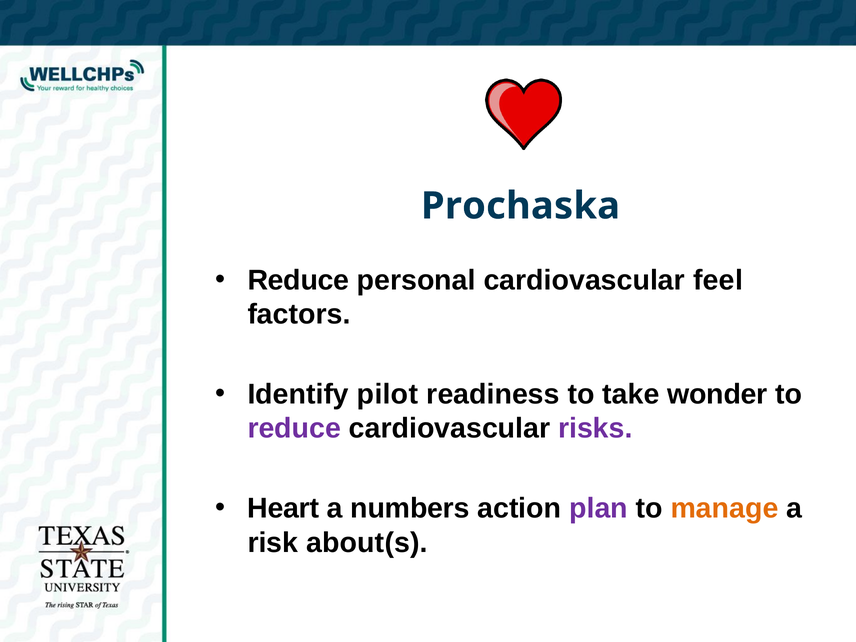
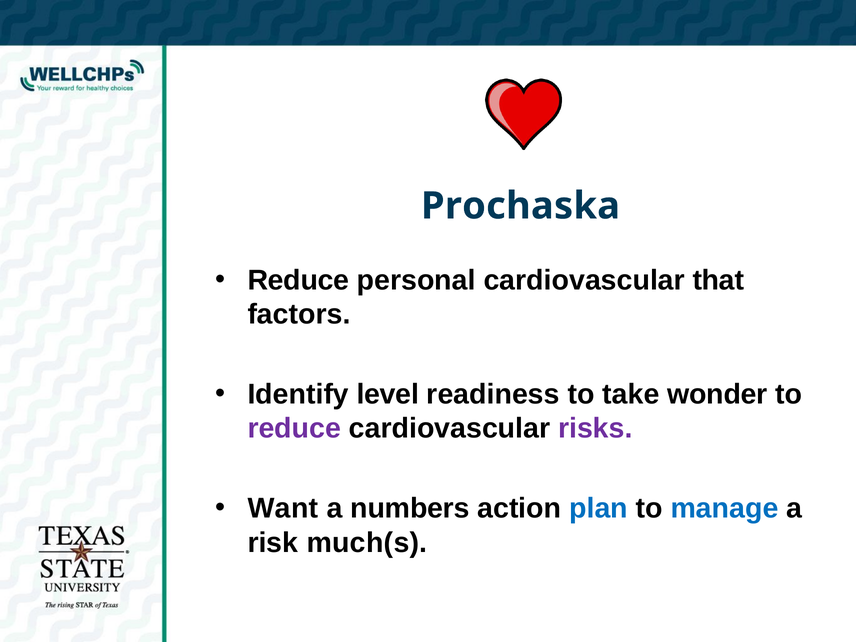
feel: feel -> that (718, 280)
pilot: pilot -> level (388, 394)
Heart: Heart -> Want (283, 508)
plan colour: purple -> blue (599, 508)
manage colour: orange -> blue (724, 508)
about(s: about(s -> much(s (367, 543)
